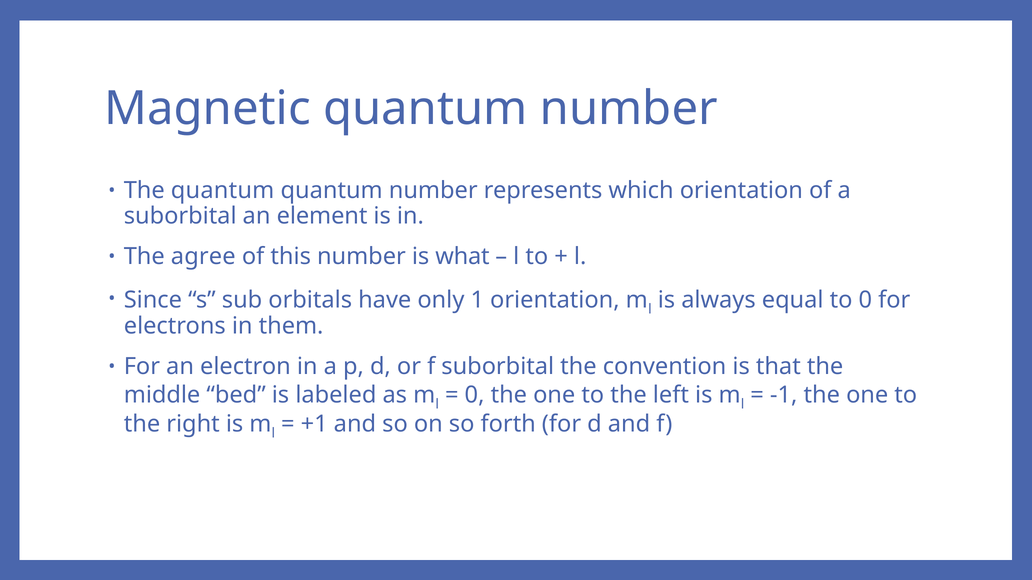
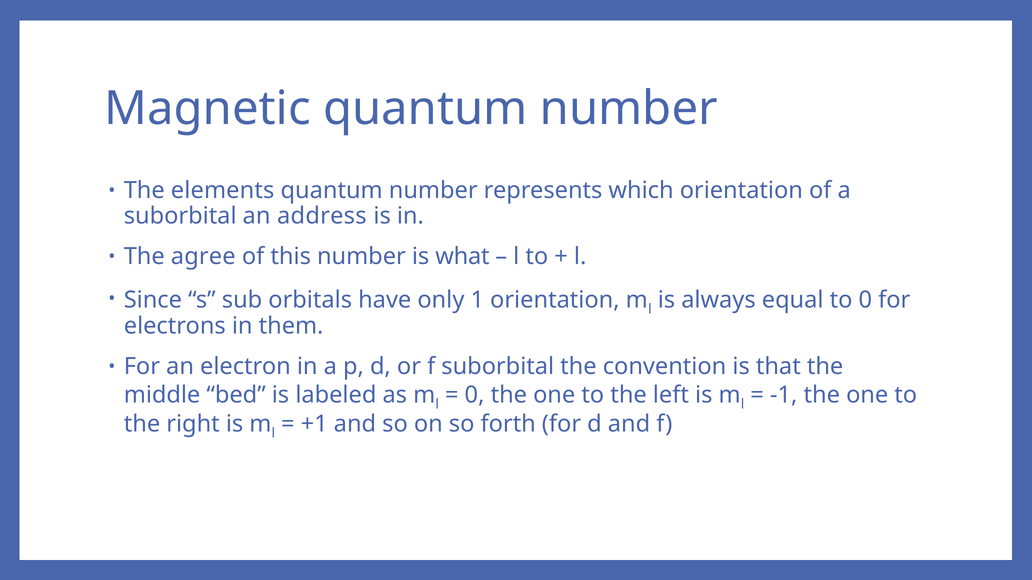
The quantum: quantum -> elements (223, 191)
element: element -> address (322, 216)
